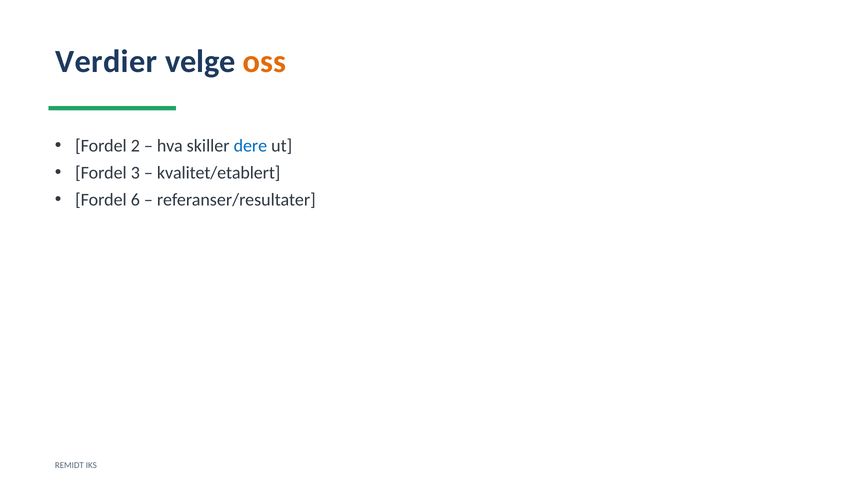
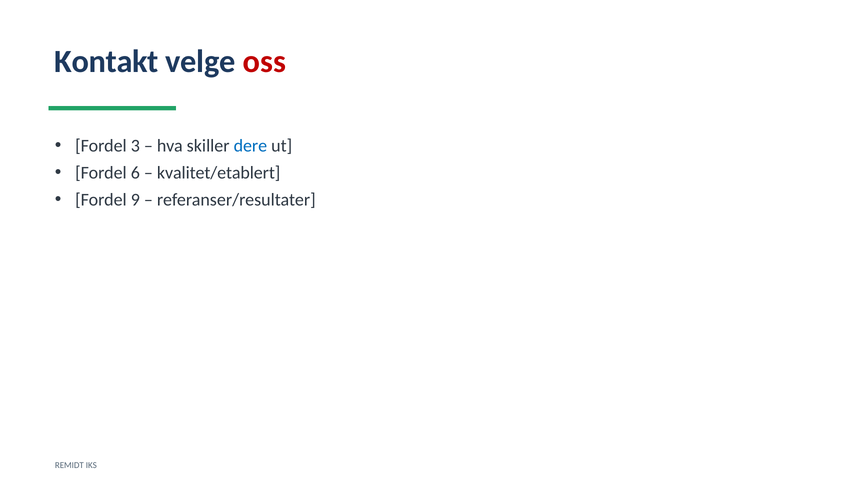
Verdier: Verdier -> Kontakt (106, 62)
oss colour: orange -> red (265, 62)
2: 2 -> 3 (135, 146)
3: 3 -> 6 (135, 173)
6: 6 -> 9 (135, 200)
